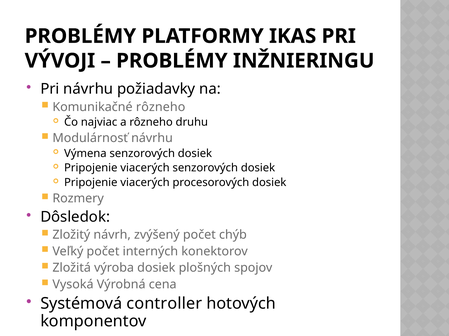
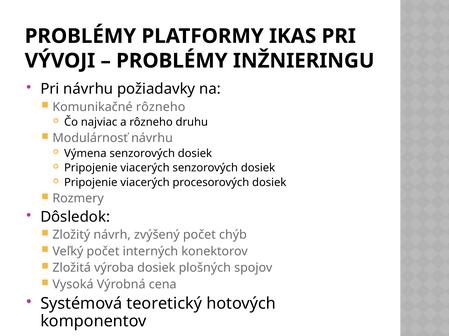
controller: controller -> teoretický (164, 304)
